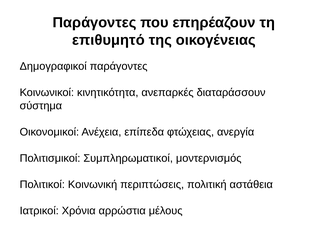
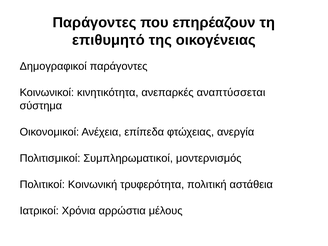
διαταράσσουν: διαταράσσουν -> αναπτύσσεται (231, 93)
περιπτώσεις: περιπτώσεις -> τρυφερότητα (152, 184)
